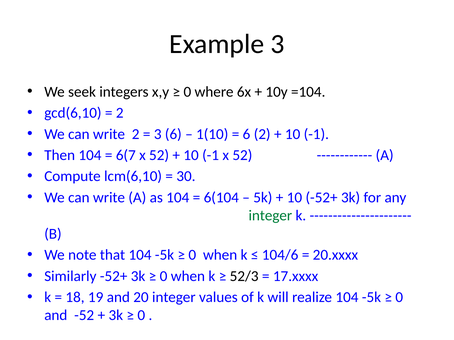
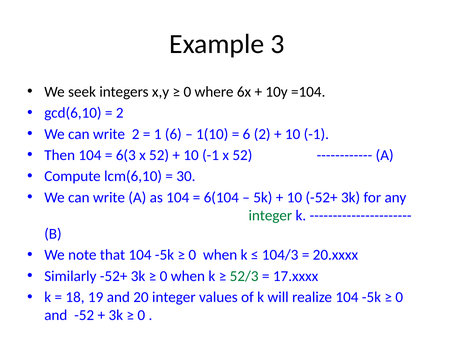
3: 3 -> 1 (158, 134)
6(7: 6(7 -> 6(3 (126, 155)
104/6: 104/6 -> 104/3 (280, 255)
52/3 colour: black -> green (244, 276)
